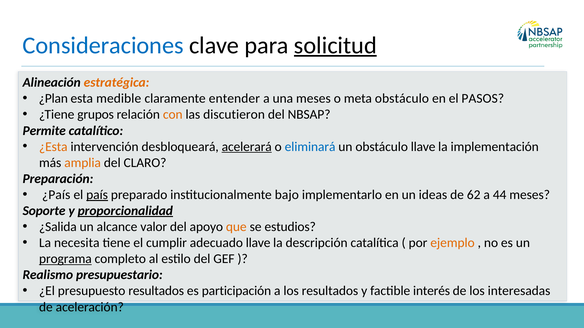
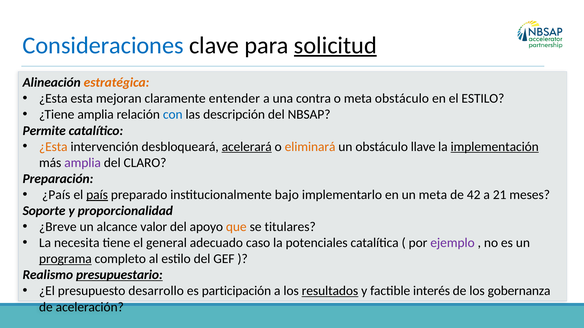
¿Plan: ¿Plan -> ¿Esta (53, 99)
medible: medible -> mejoran (119, 99)
una meses: meses -> contra (313, 99)
el PASOS: PASOS -> ESTILO (483, 99)
¿Tiene grupos: grupos -> amplia (96, 115)
con colour: orange -> blue (173, 115)
discutieron: discutieron -> descripción (234, 115)
eliminará colour: blue -> orange (310, 147)
implementación underline: none -> present (495, 147)
amplia colour: orange -> purple (83, 163)
un ideas: ideas -> meta (433, 195)
62: 62 -> 42 (474, 195)
44: 44 -> 21 (500, 195)
proporcionalidad underline: present -> none (125, 211)
¿Salida: ¿Salida -> ¿Breve (58, 227)
estudios: estudios -> titulares (290, 227)
cumplir: cumplir -> general (166, 243)
adecuado llave: llave -> caso (258, 243)
descripción: descripción -> potenciales (317, 243)
ejemplo colour: orange -> purple (452, 243)
presupuestario underline: none -> present (119, 275)
presupuesto resultados: resultados -> desarrollo (156, 291)
resultados underline: none -> present (330, 291)
interesadas: interesadas -> gobernanza (519, 291)
